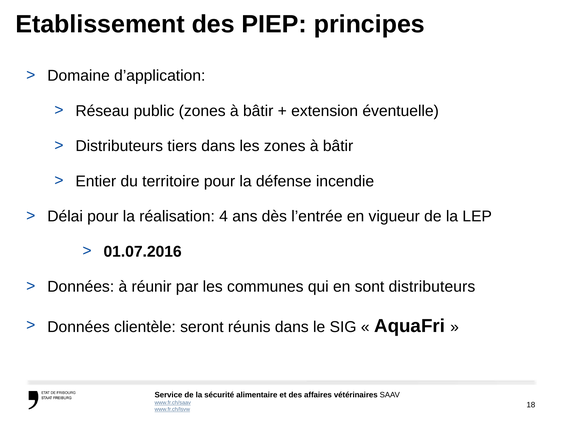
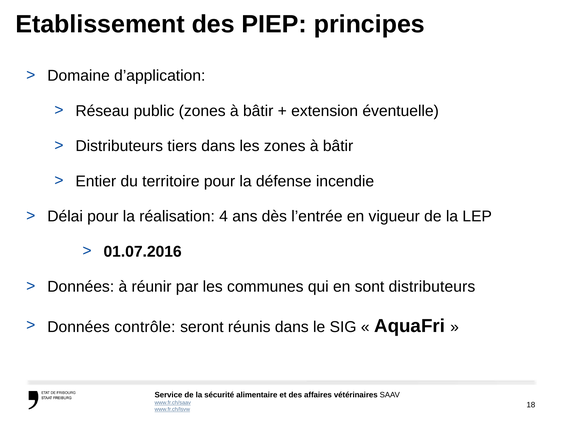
clientèle: clientèle -> contrôle (145, 327)
